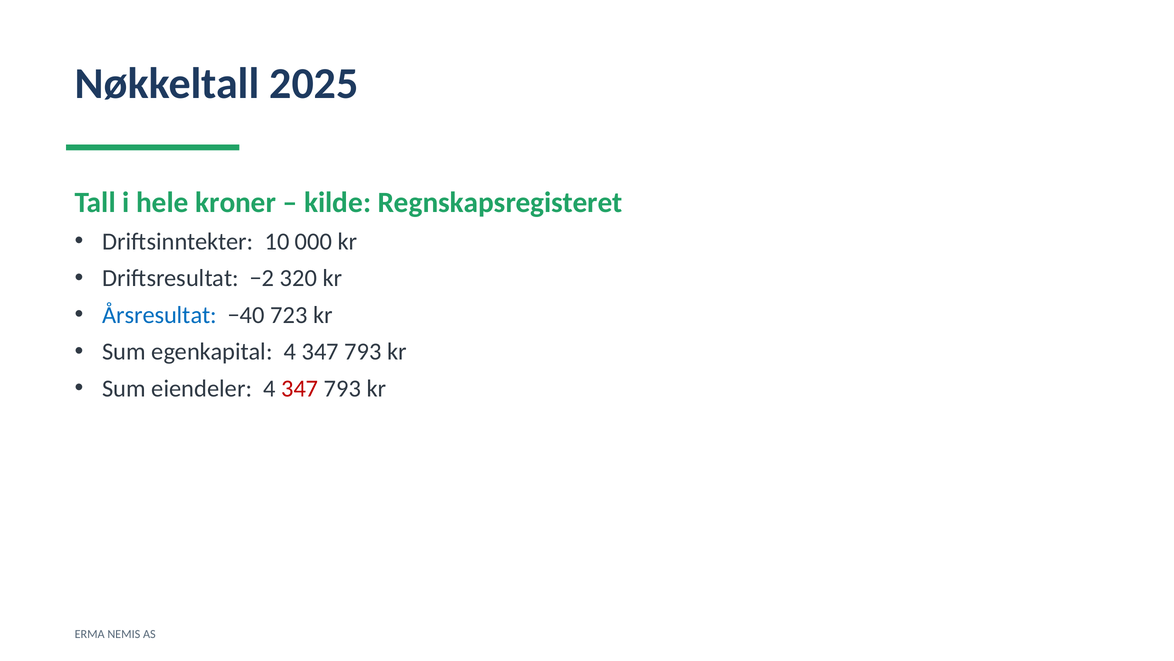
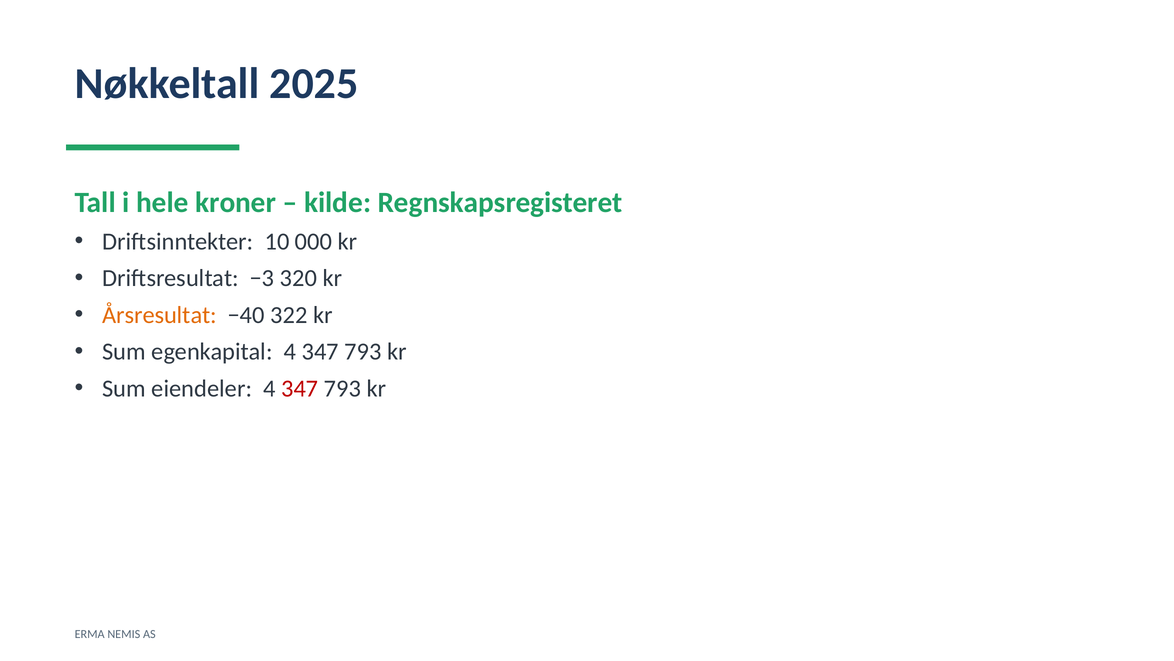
−2: −2 -> −3 (262, 278)
Årsresultat colour: blue -> orange (160, 315)
723: 723 -> 322 (289, 315)
